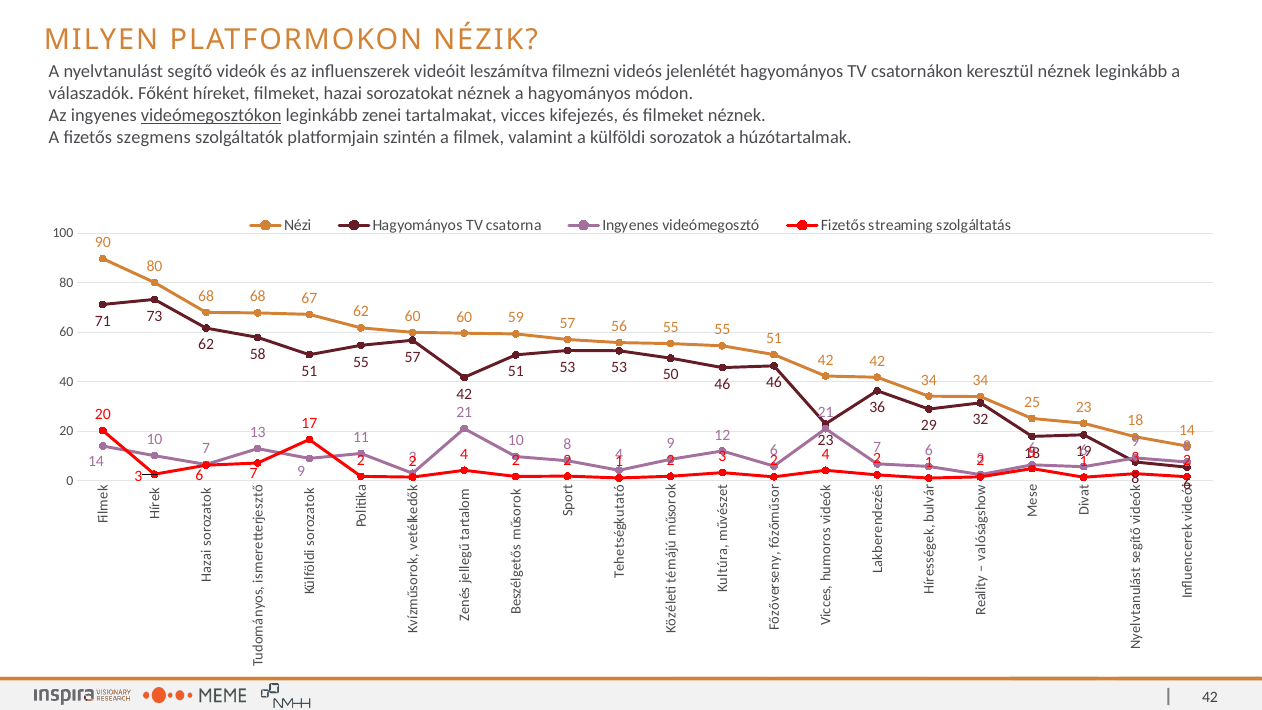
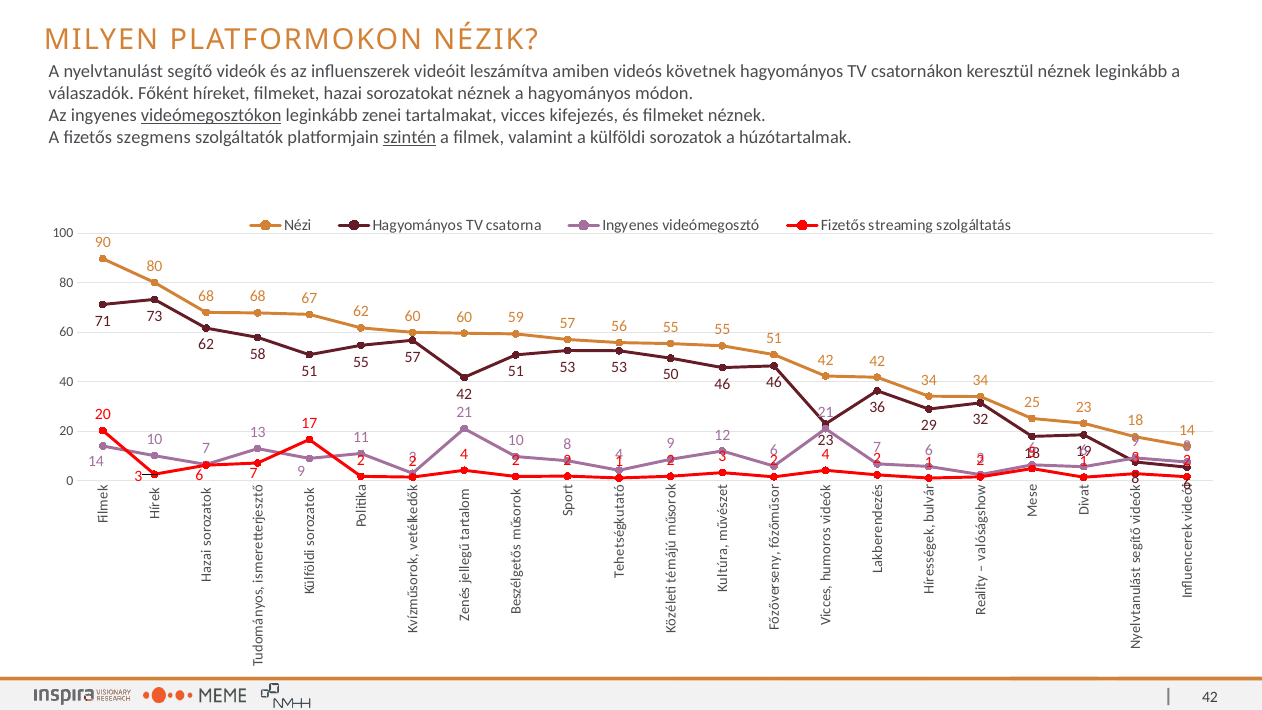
filmezni: filmezni -> amiben (581, 72)
jelenlétét: jelenlétét -> követnek (701, 72)
szintén underline: none -> present (410, 138)
